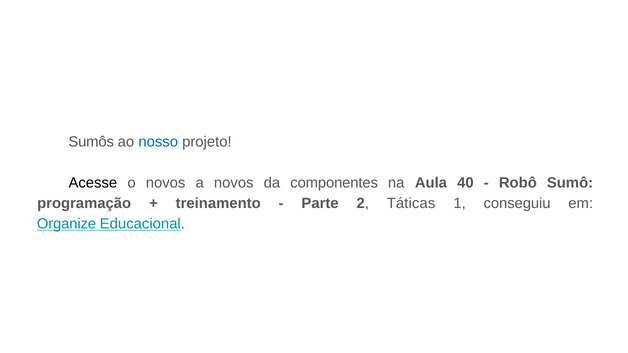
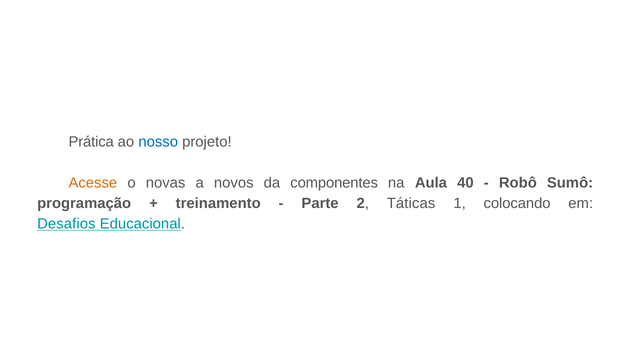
Sumôs: Sumôs -> Prática (91, 142)
Acesse colour: black -> orange (93, 183)
o novos: novos -> novas (166, 183)
conseguiu: conseguiu -> colocando (517, 203)
Organize: Organize -> Desafios (66, 224)
